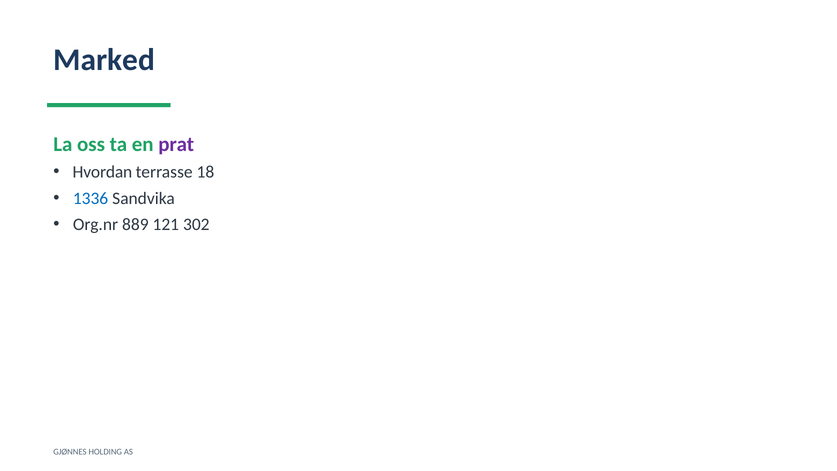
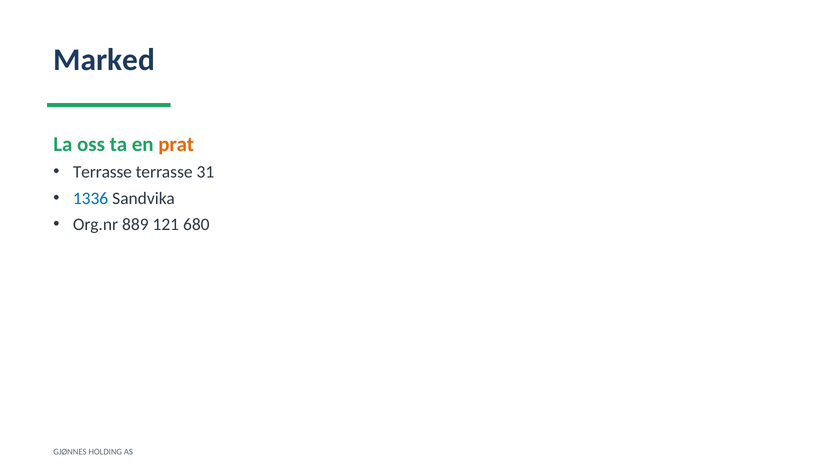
prat colour: purple -> orange (176, 144)
Hvordan: Hvordan -> Terrasse (102, 172)
18: 18 -> 31 (205, 172)
302: 302 -> 680 (196, 224)
